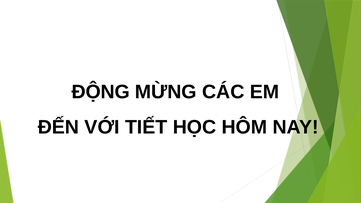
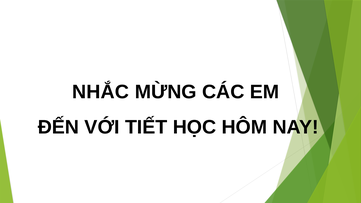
ĐỘNG: ĐỘNG -> NHẮC (101, 92)
